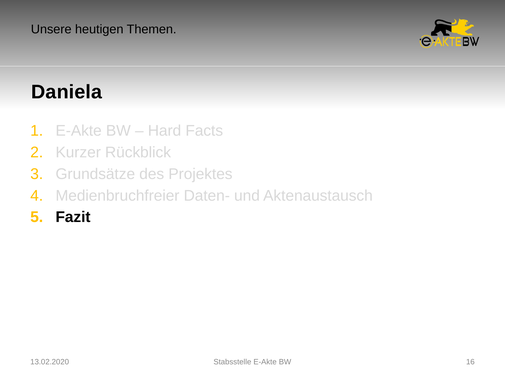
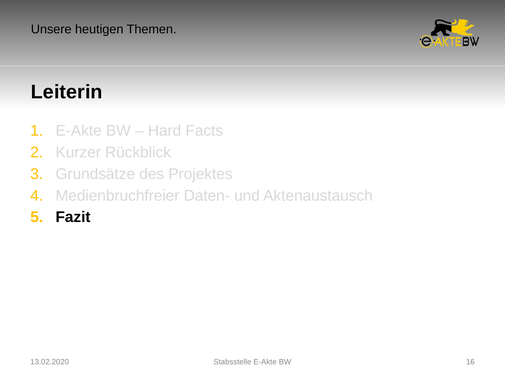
Daniela: Daniela -> Leiterin (67, 92)
